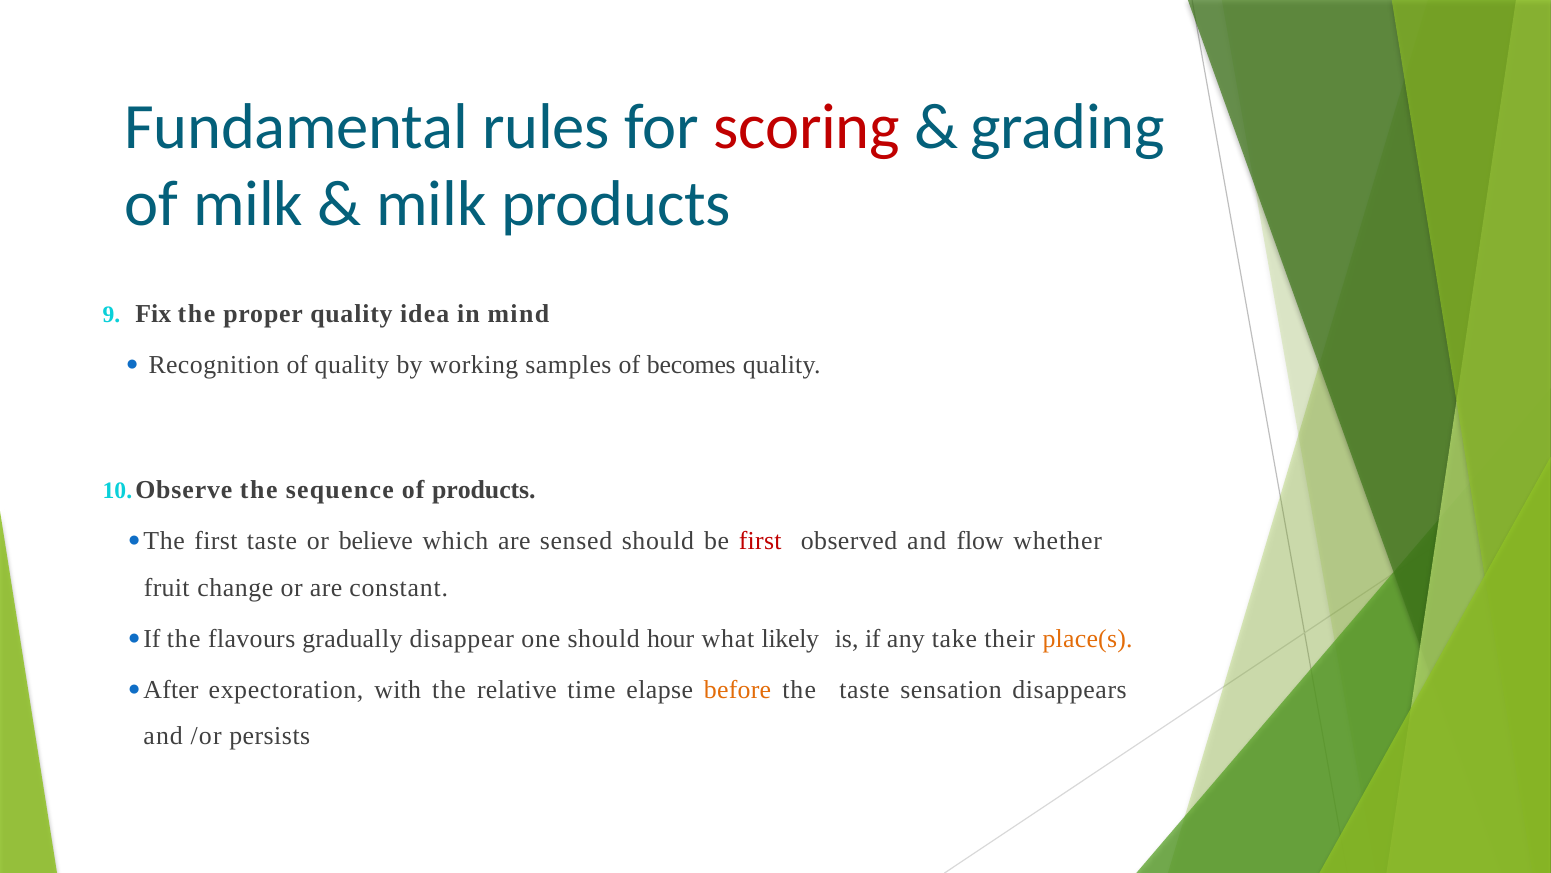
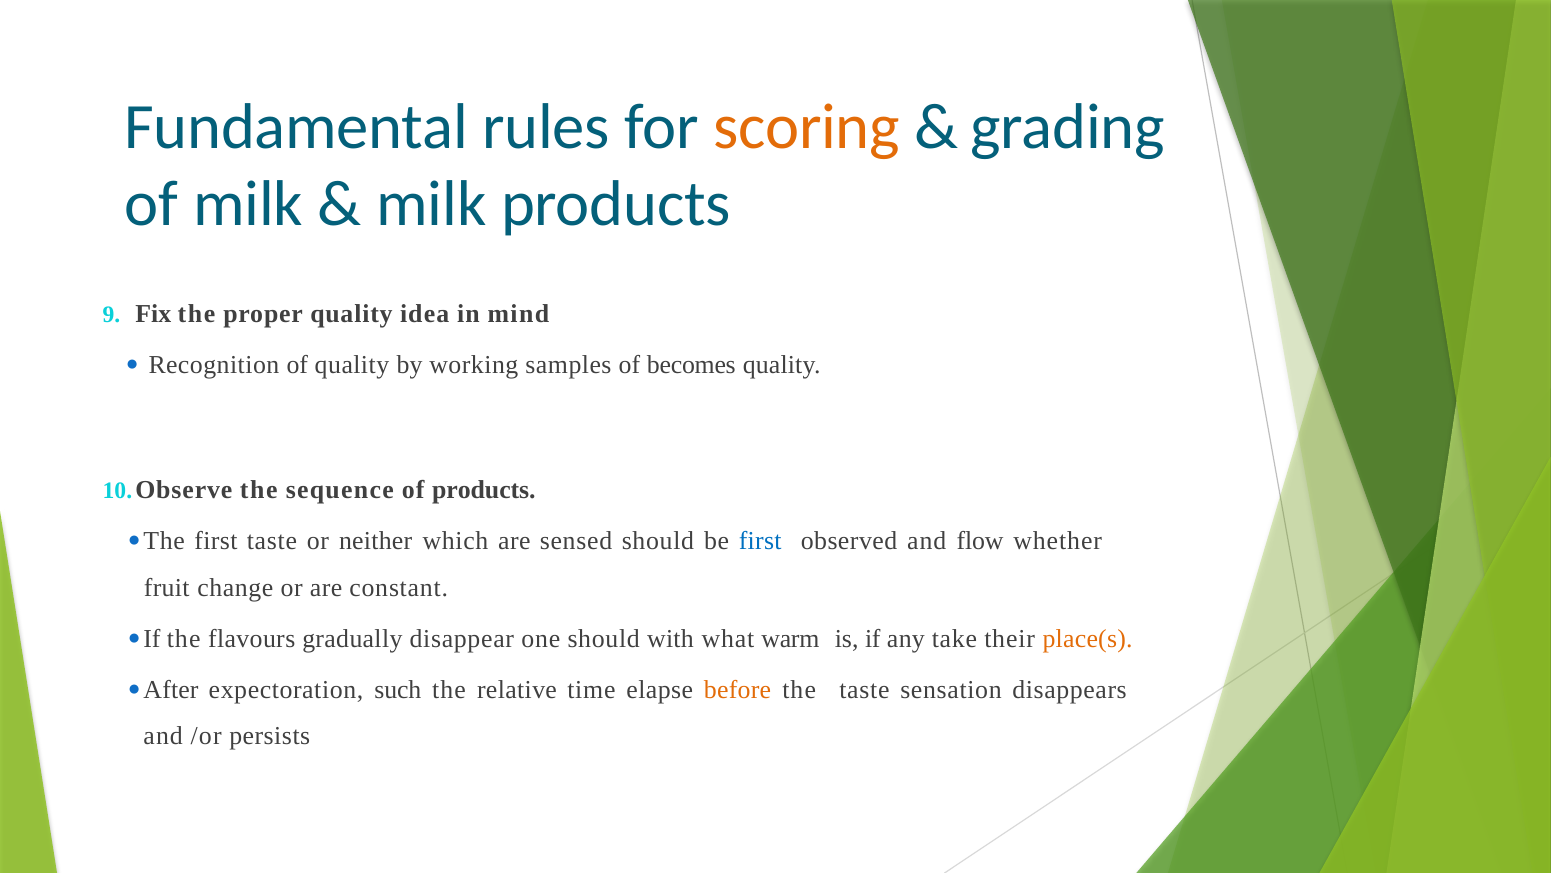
scoring colour: red -> orange (807, 127)
believe: believe -> neither (376, 541)
first colour: red -> blue (760, 541)
hour: hour -> with (670, 638)
likely: likely -> warm (790, 638)
with: with -> such (398, 689)
